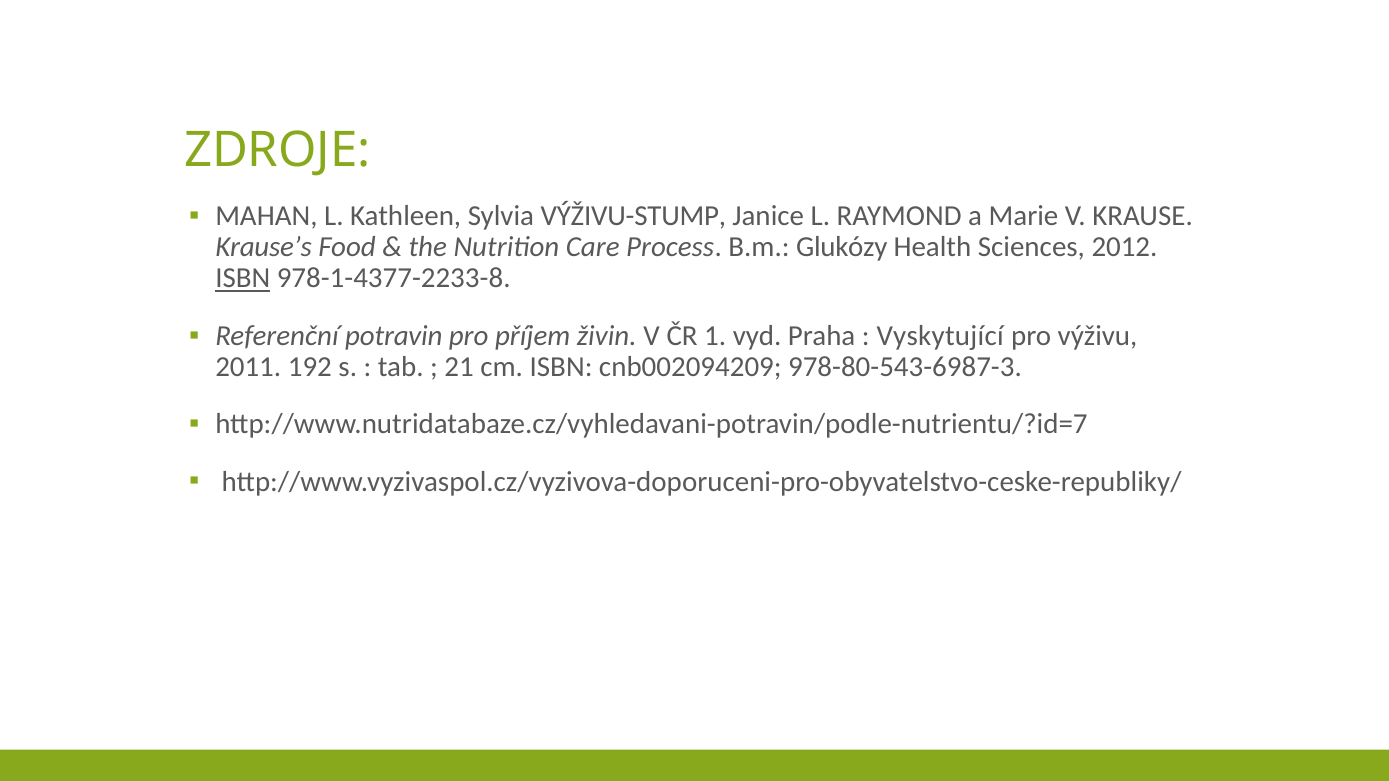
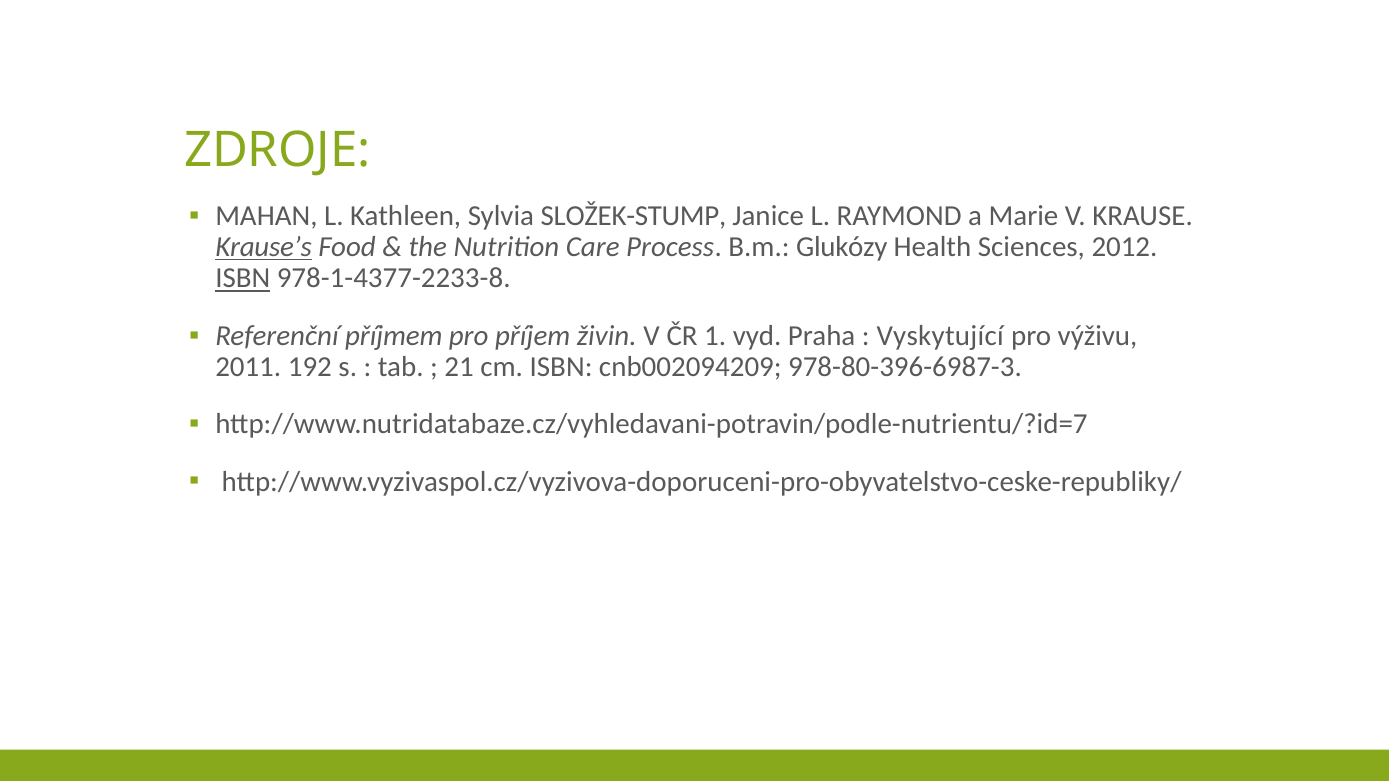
VÝŽIVU-STUMP: VÝŽIVU-STUMP -> SLOŽEK-STUMP (633, 216)
Krause’s underline: none -> present (264, 247)
potravin: potravin -> příjmem (394, 336)
978-80-543-6987-3: 978-80-543-6987-3 -> 978-80-396-6987-3 (905, 367)
